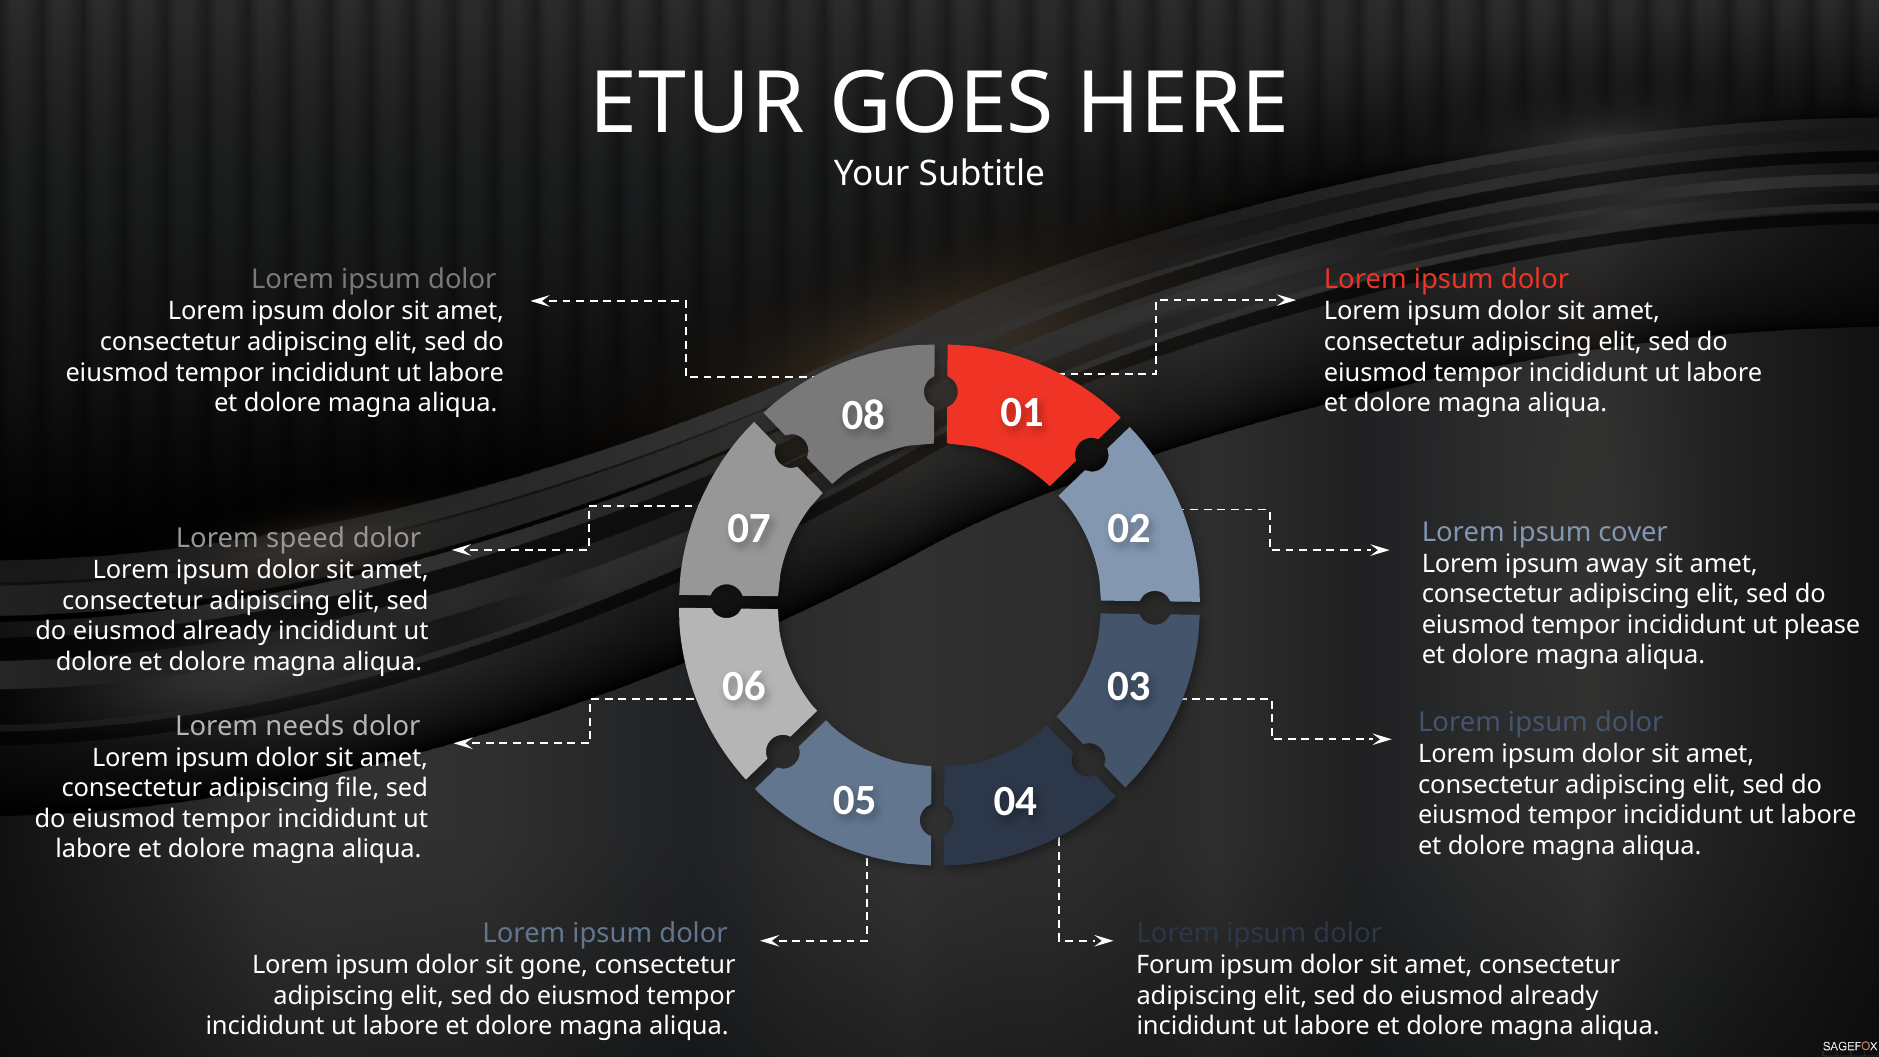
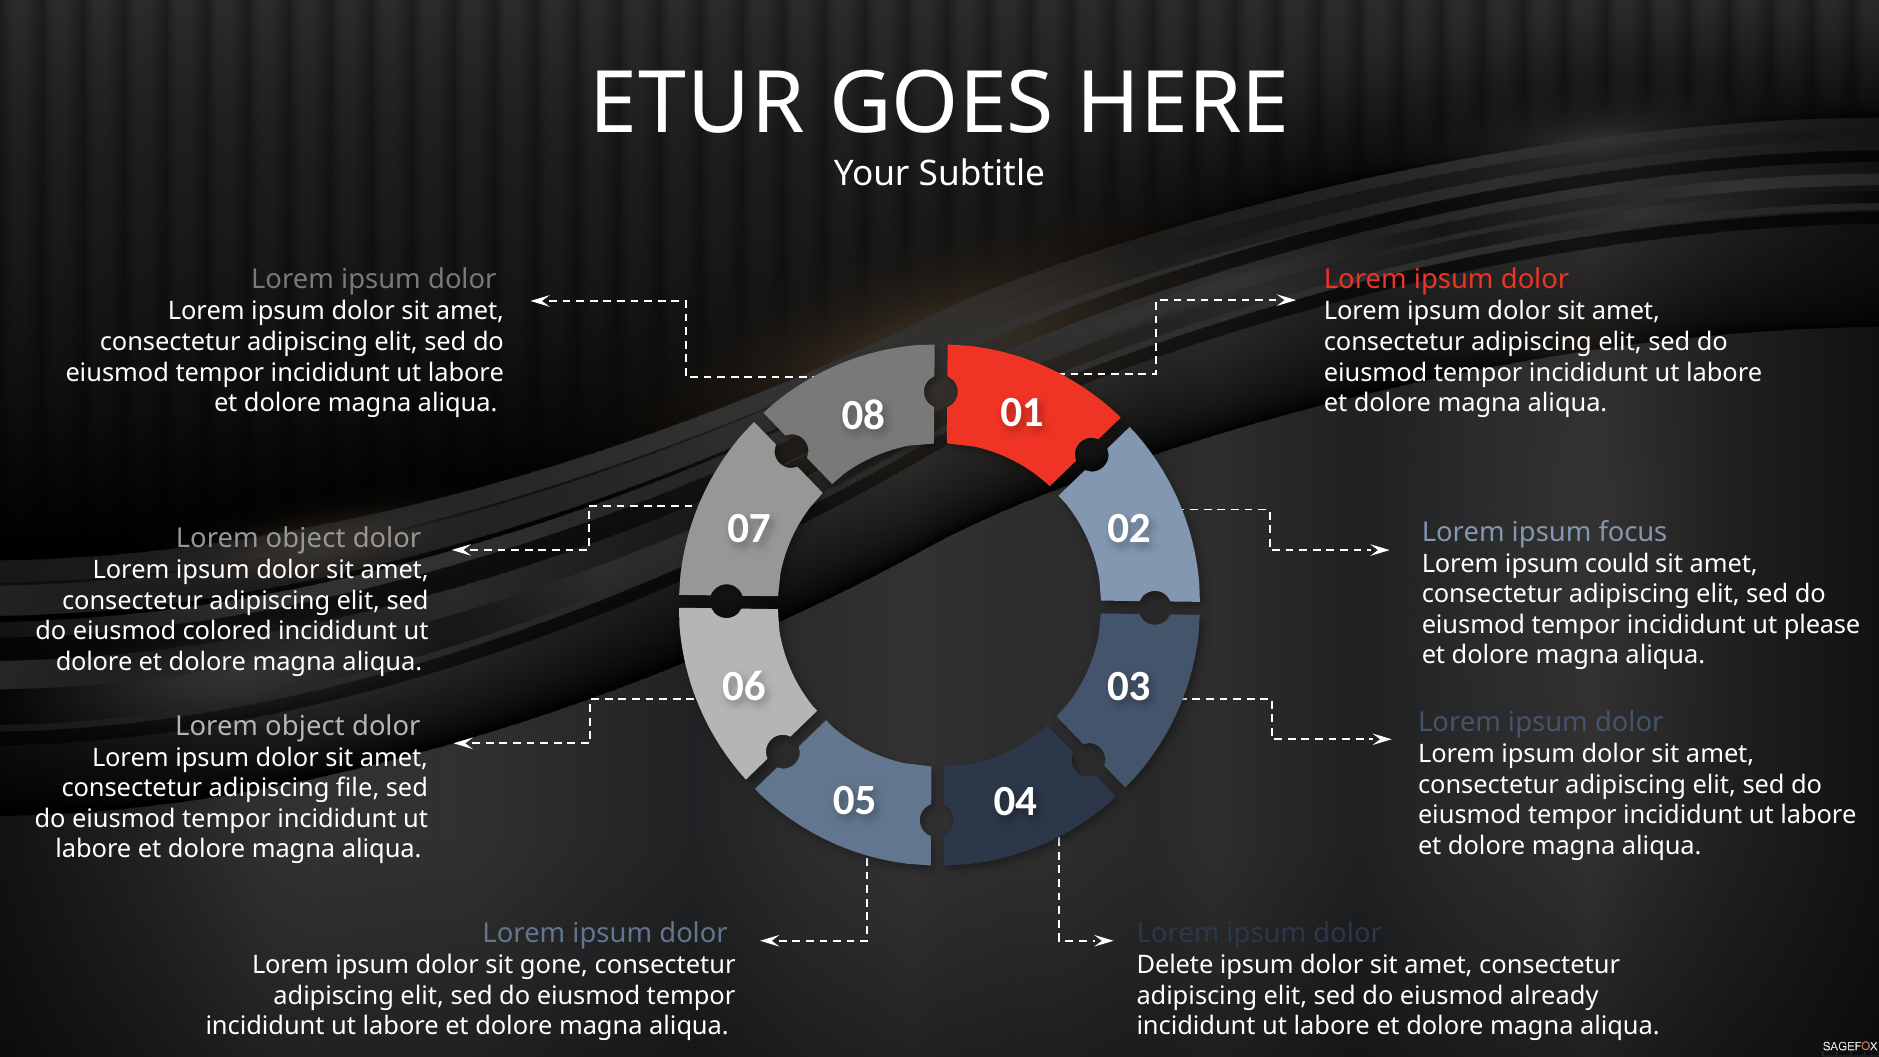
cover: cover -> focus (1633, 532)
speed: speed -> object (306, 539)
away: away -> could (1617, 564)
already: already -> colored (227, 631)
needs: needs -> object (305, 726)
Forum: Forum -> Delete (1175, 965)
